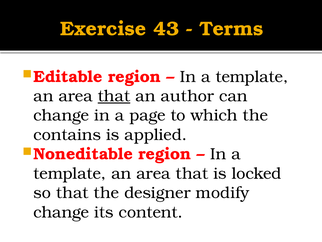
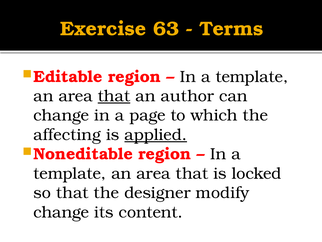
43: 43 -> 63 (166, 29)
contains: contains -> affecting (67, 134)
applied underline: none -> present (156, 134)
